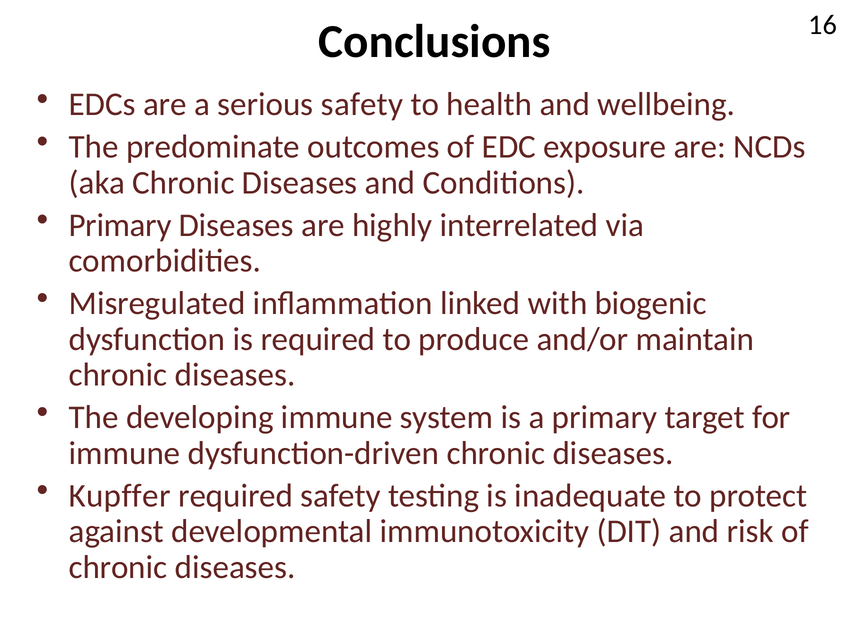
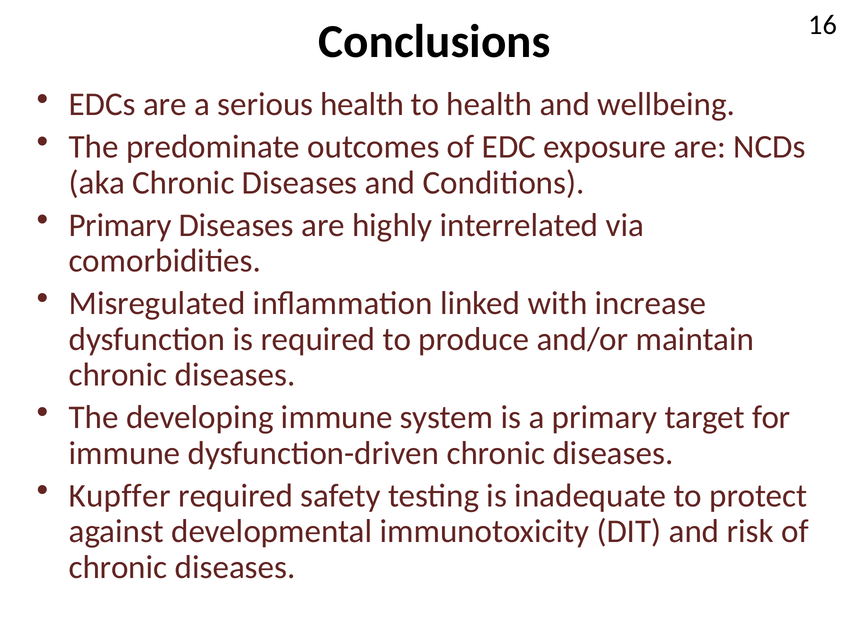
serious safety: safety -> health (362, 104)
biogenic: biogenic -> increase (651, 304)
